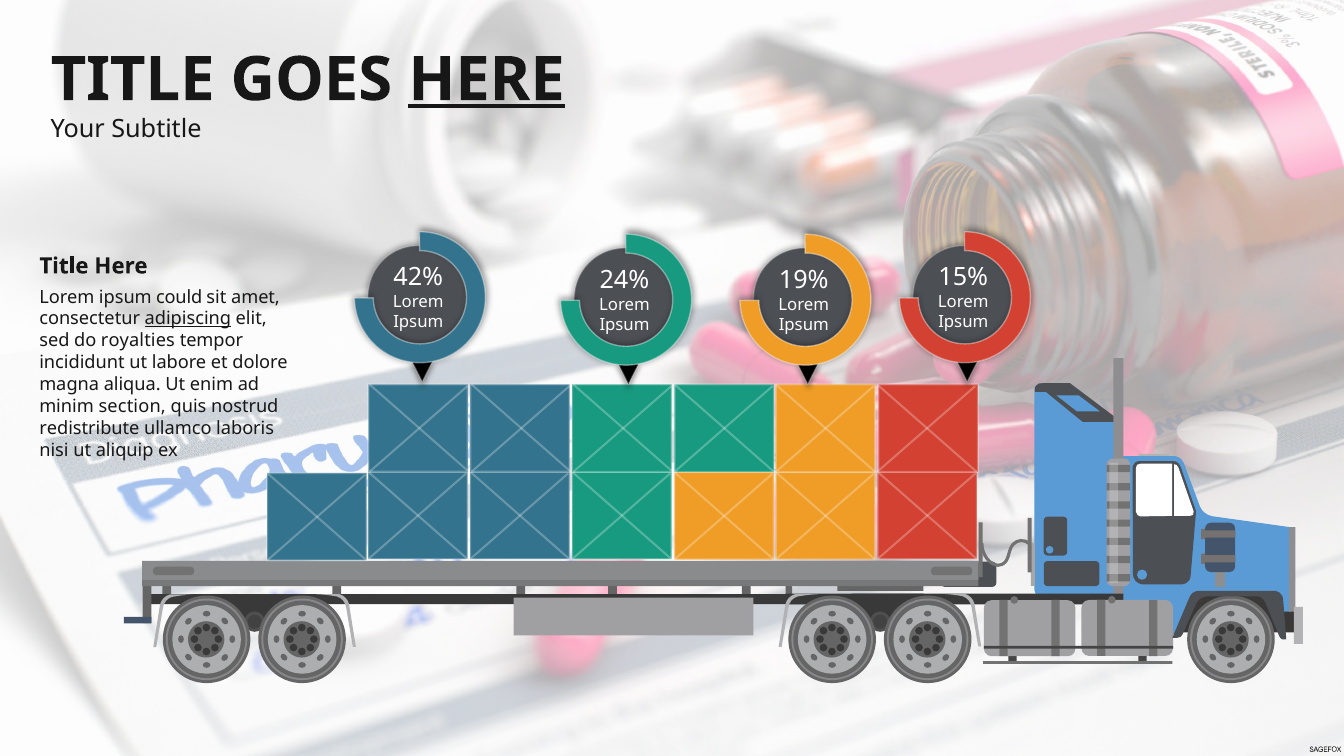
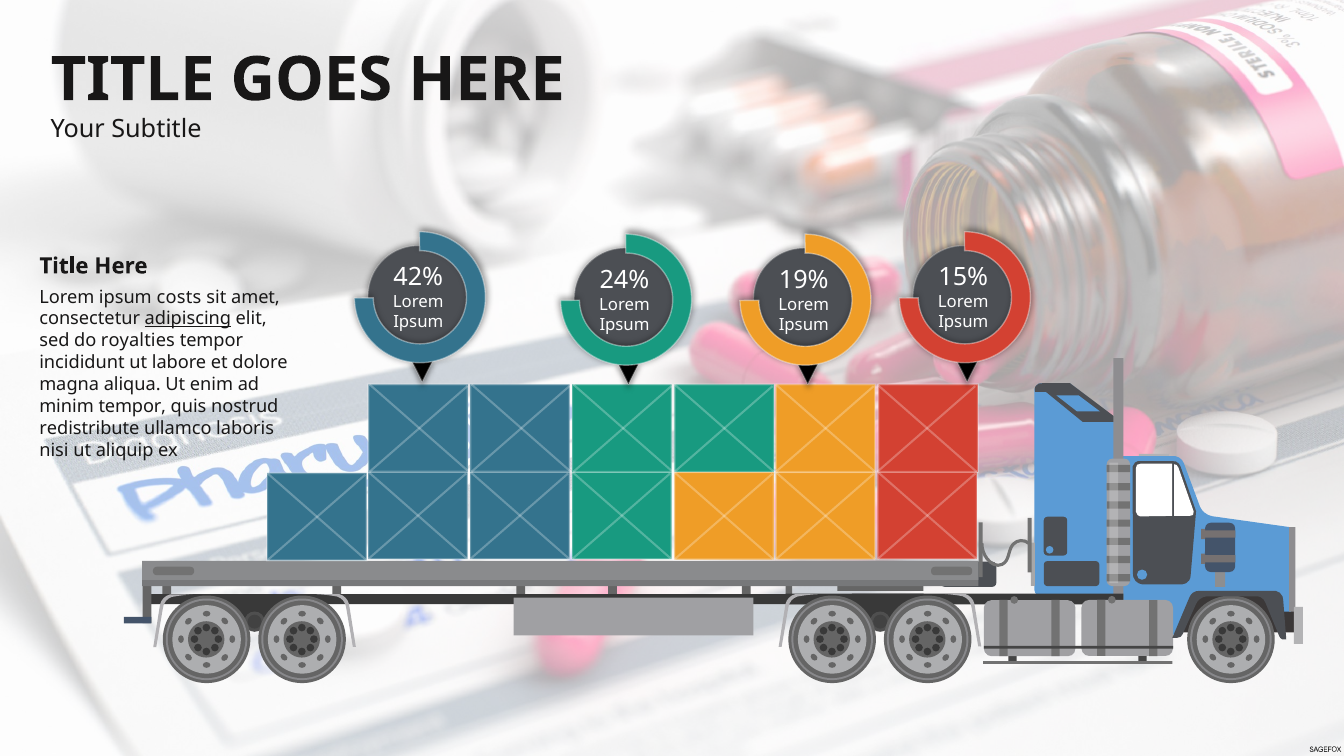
HERE underline: present -> none (486, 80)
could: could -> costs (179, 297)
minim section: section -> tempor (132, 406)
